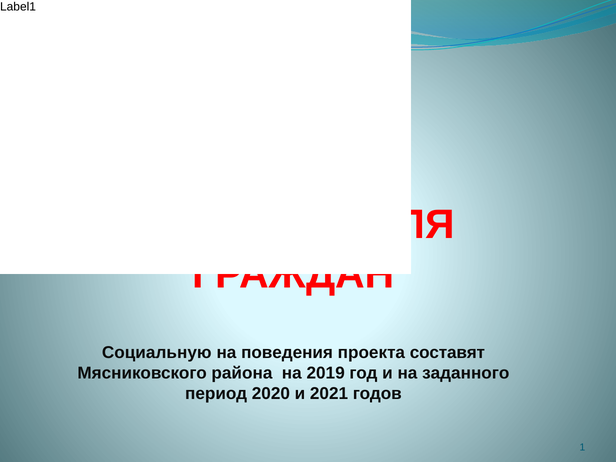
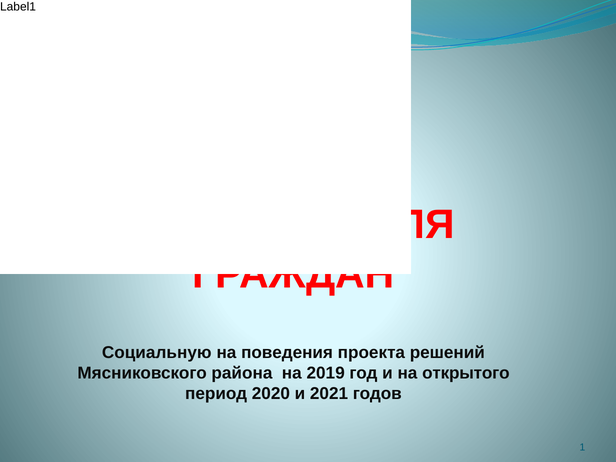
составят: составят -> решений (447, 353)
заданного: заданного -> открытого (466, 373)
